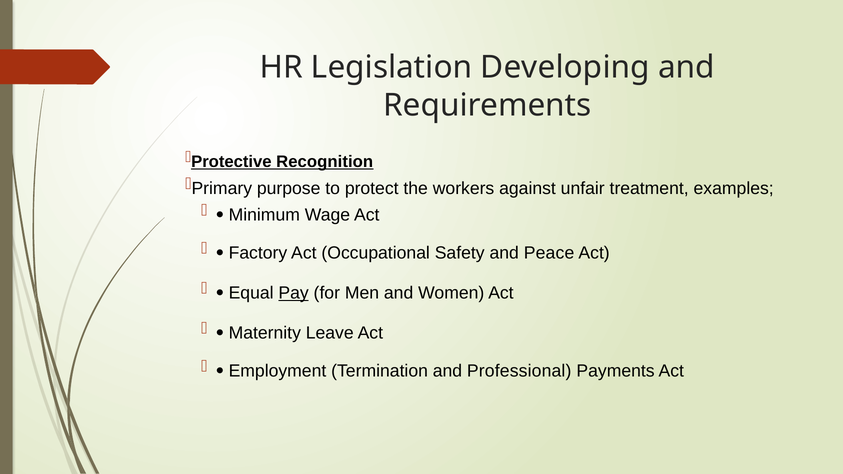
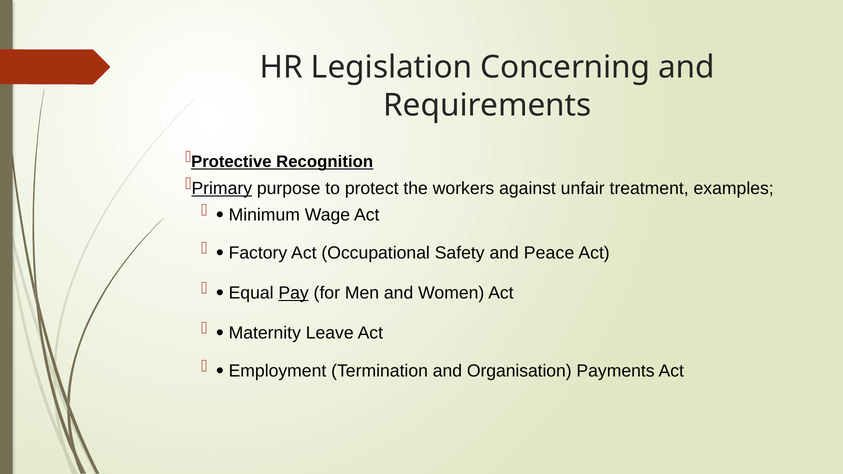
Developing: Developing -> Concerning (565, 68)
Primary underline: none -> present (222, 188)
Professional: Professional -> Organisation (519, 371)
